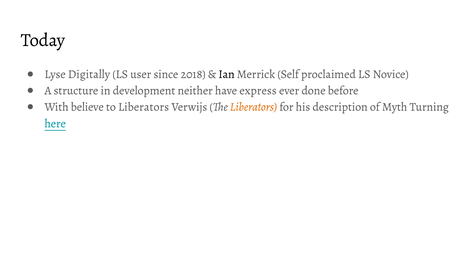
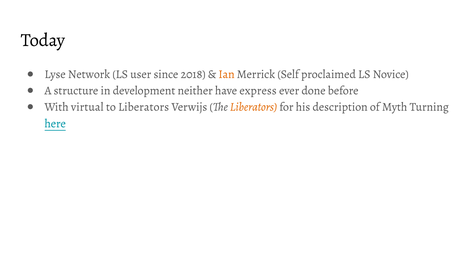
Digitally: Digitally -> Network (89, 74)
Ian colour: black -> orange (227, 74)
believe: believe -> virtual (87, 107)
